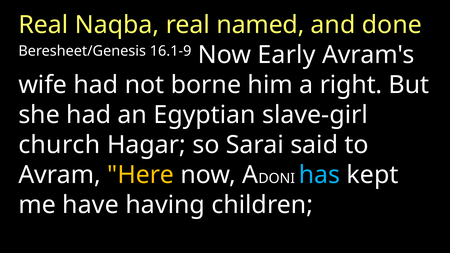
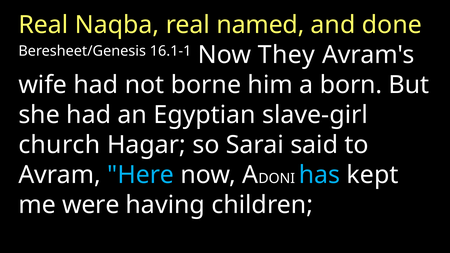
16.1-9: 16.1-9 -> 16.1-1 (171, 51)
Early: Early -> They (286, 55)
right: right -> born (351, 85)
Here colour: yellow -> light blue (141, 175)
have: have -> were (91, 205)
